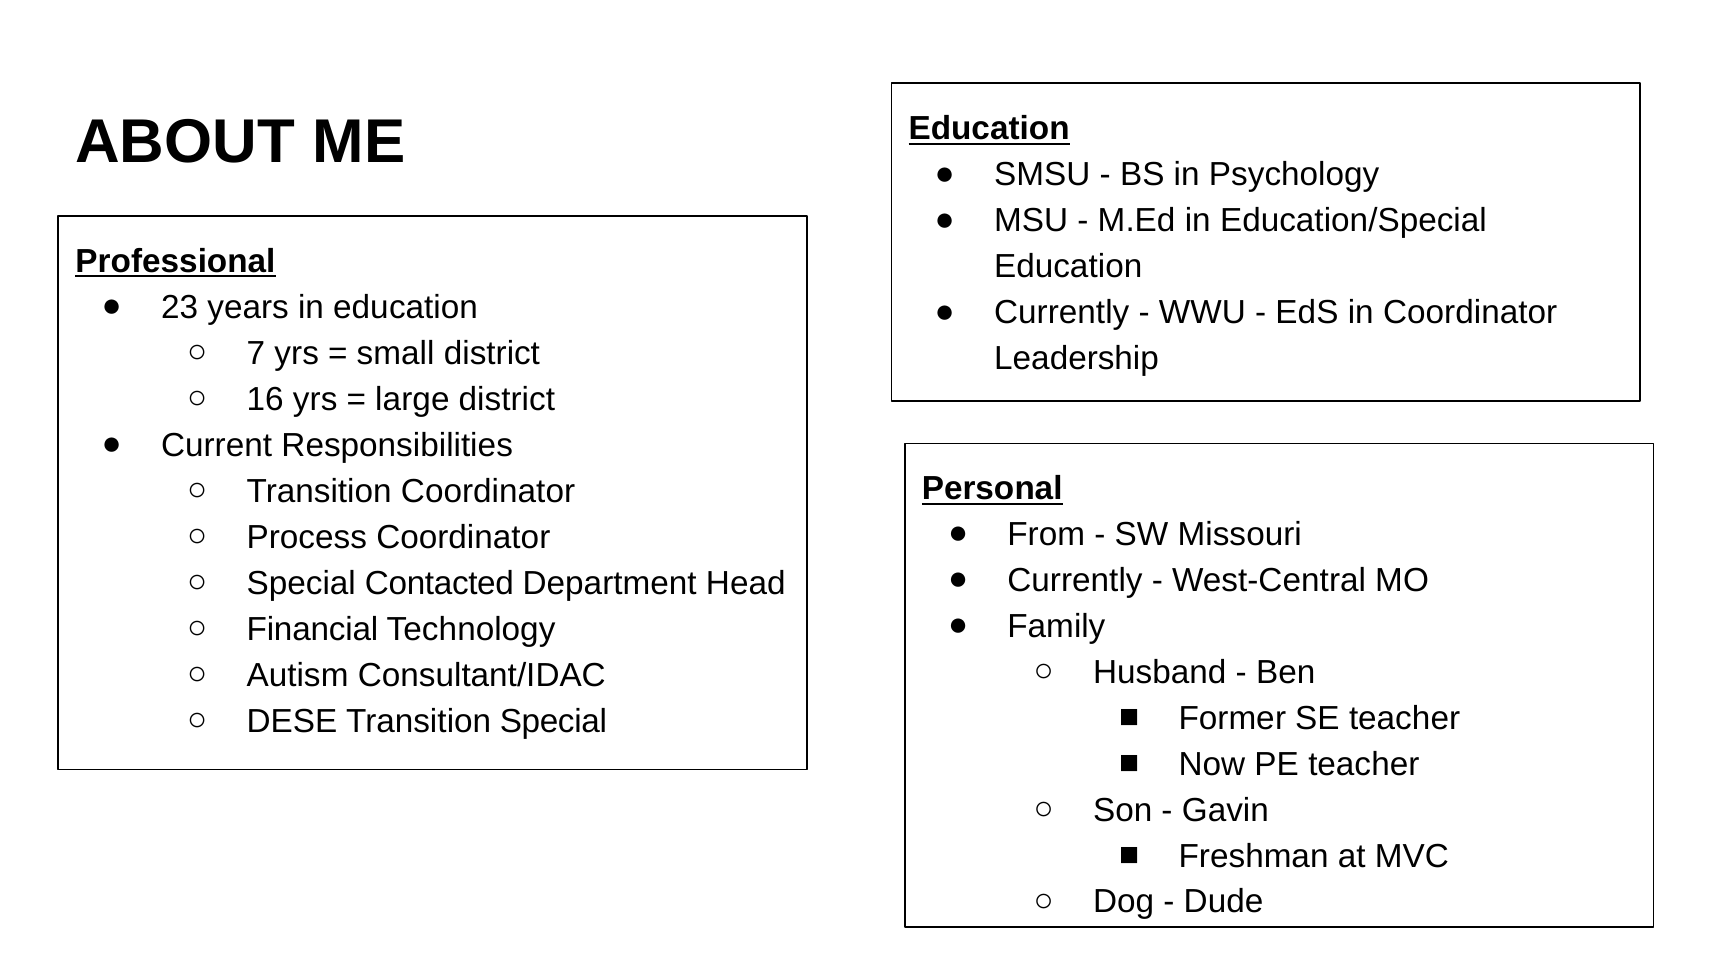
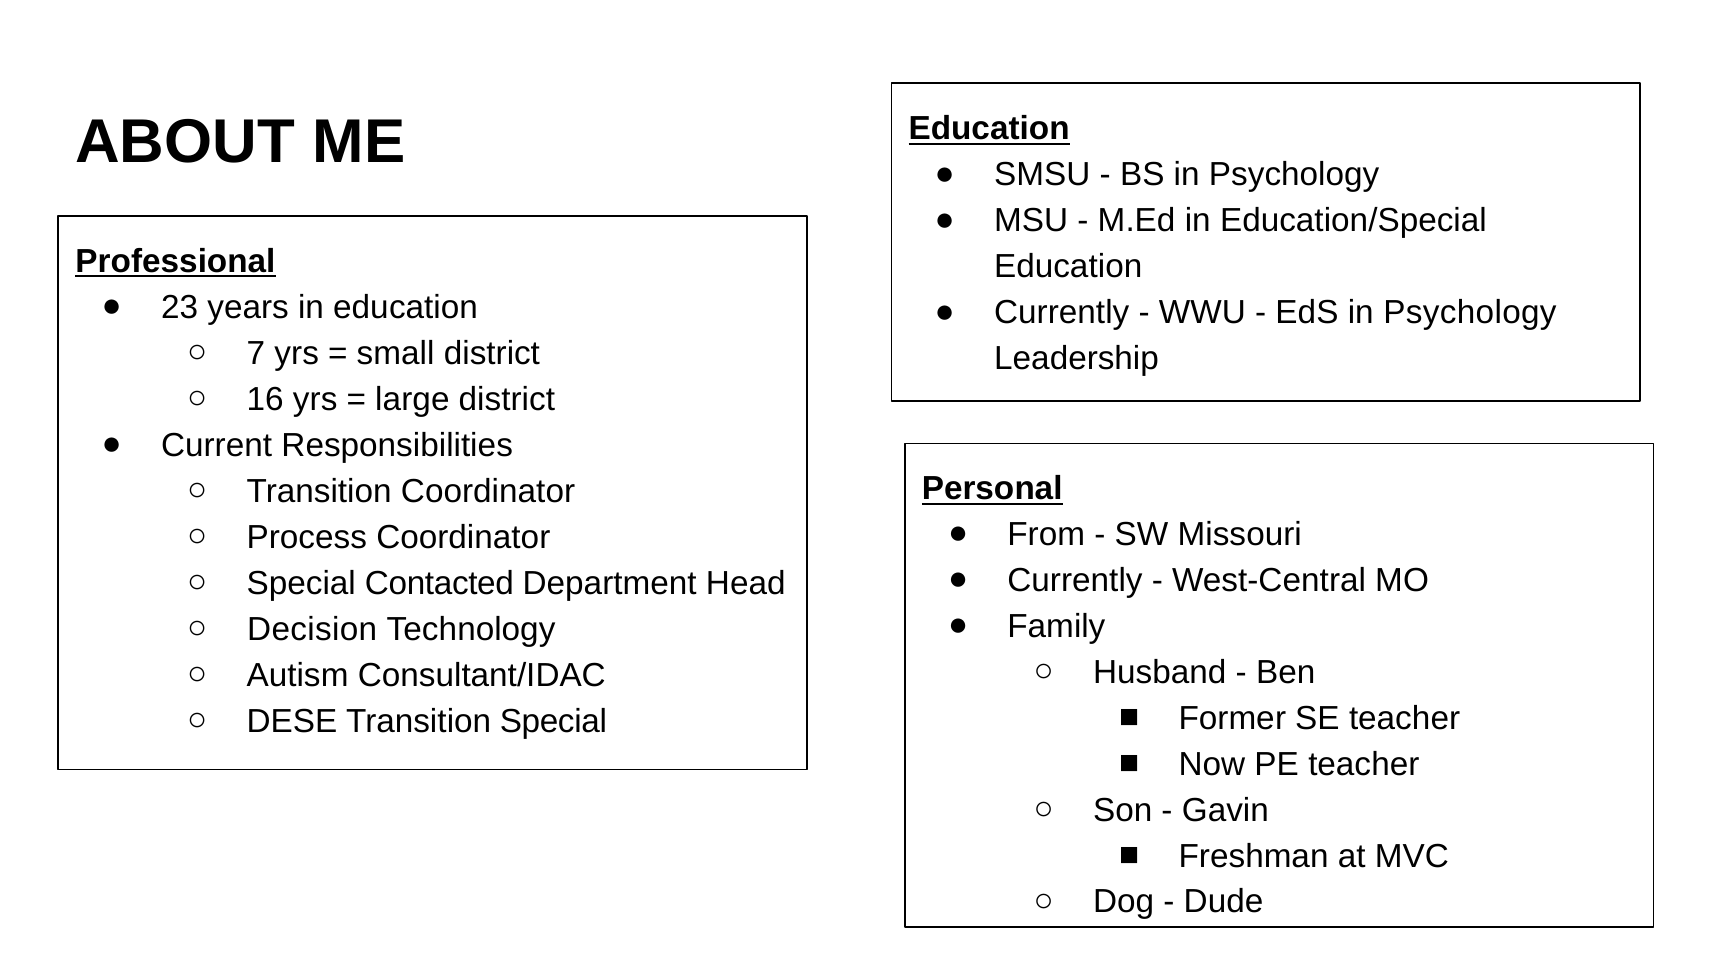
EdS in Coordinator: Coordinator -> Psychology (1470, 313)
Financial: Financial -> Decision (312, 630)
